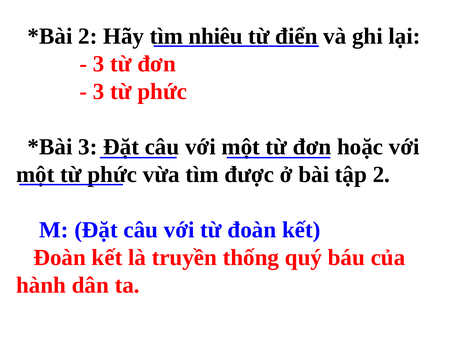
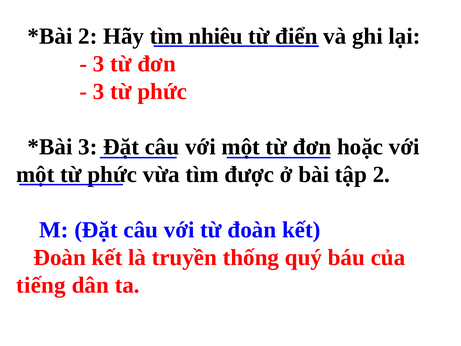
hành: hành -> tiếng (41, 285)
